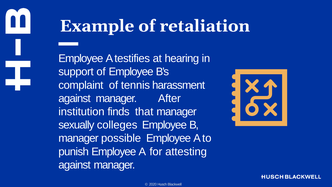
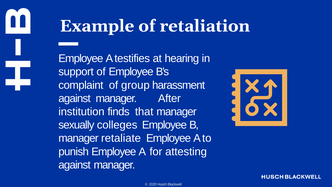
tennis: tennis -> group (135, 85)
possible: possible -> retaliate (121, 138)
